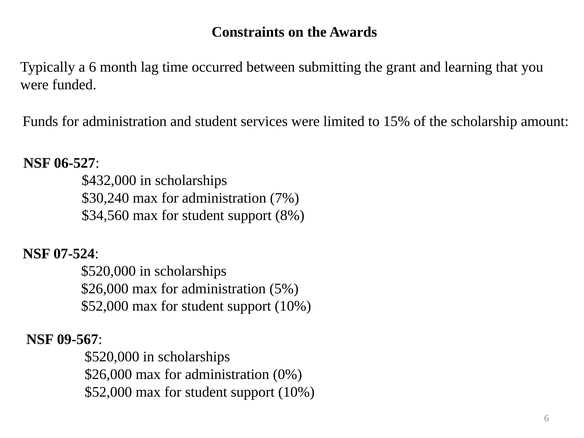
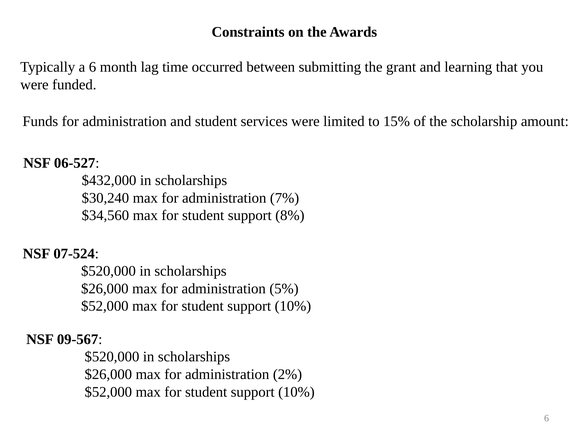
0%: 0% -> 2% (288, 374)
